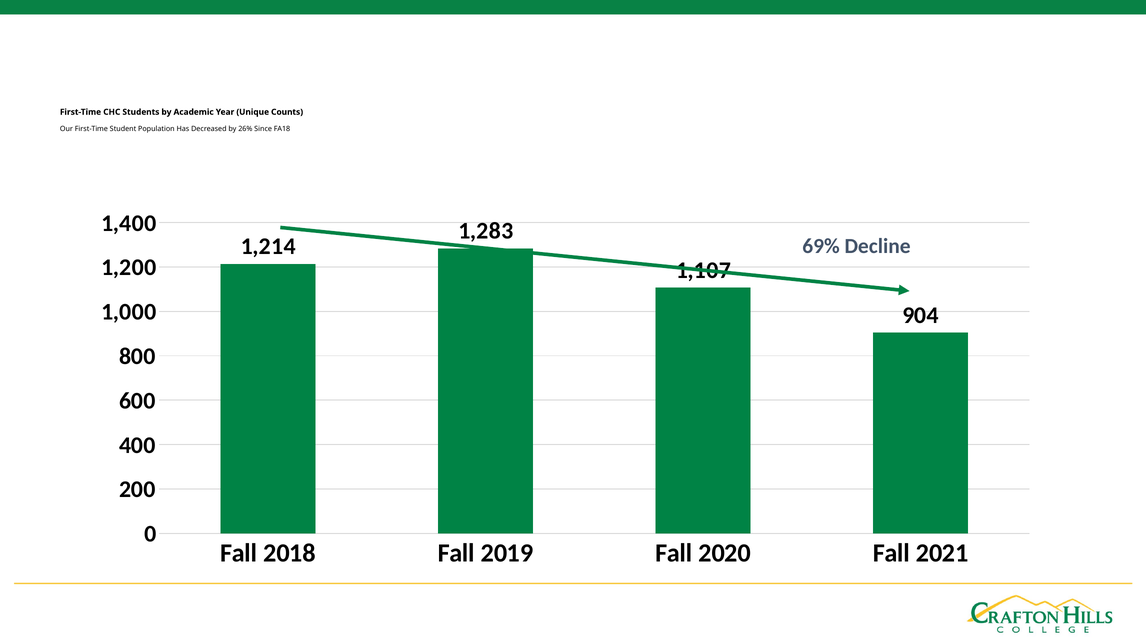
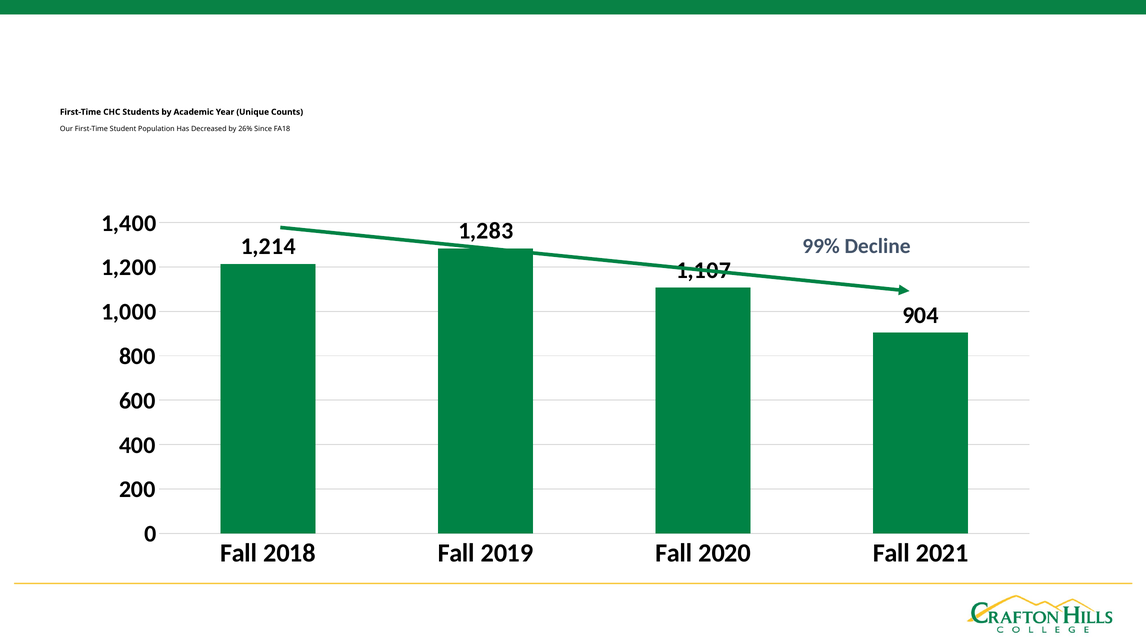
69%: 69% -> 99% (821, 246)
